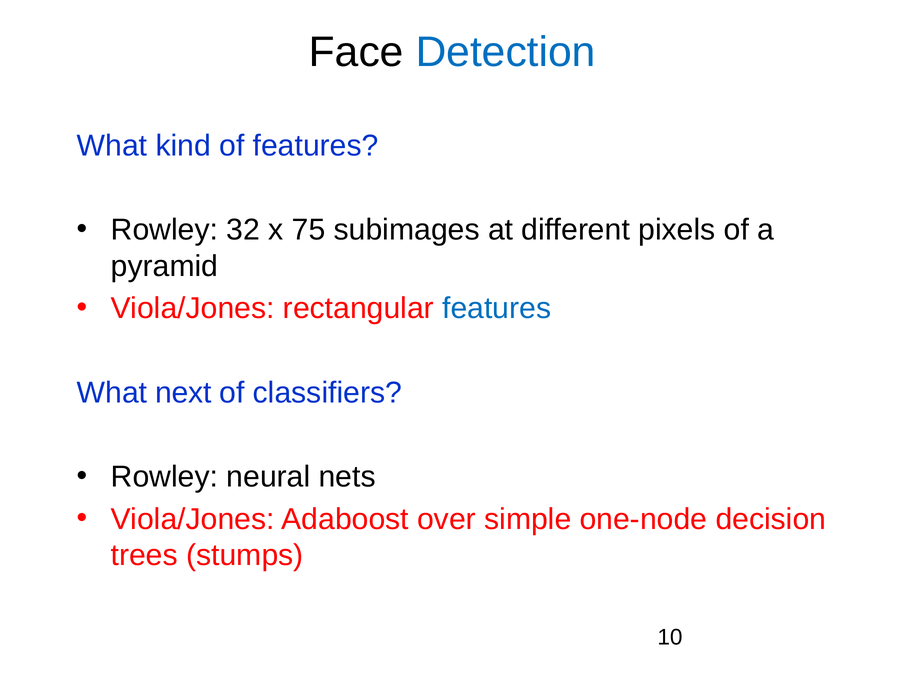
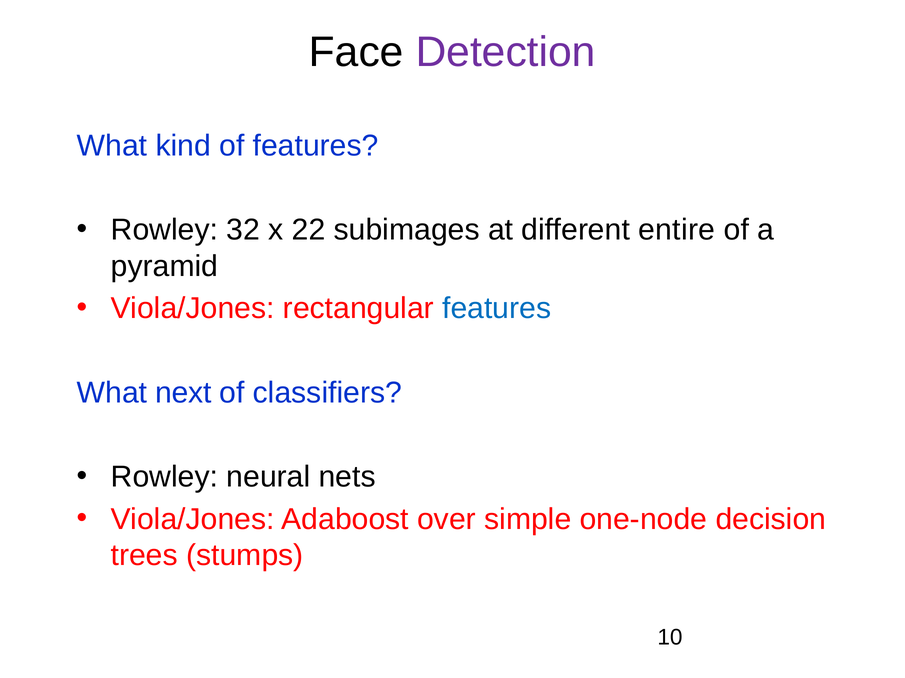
Detection colour: blue -> purple (506, 52)
75: 75 -> 22 (309, 230)
pixels: pixels -> entire (677, 230)
